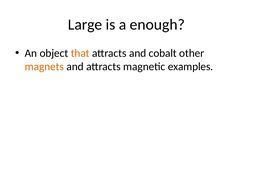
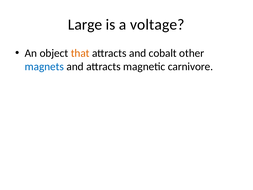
enough: enough -> voltage (157, 24)
magnets colour: orange -> blue (44, 67)
examples: examples -> carnivore (190, 67)
